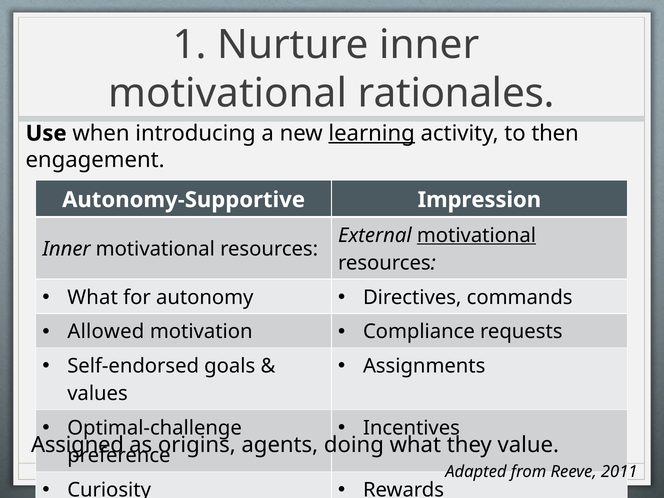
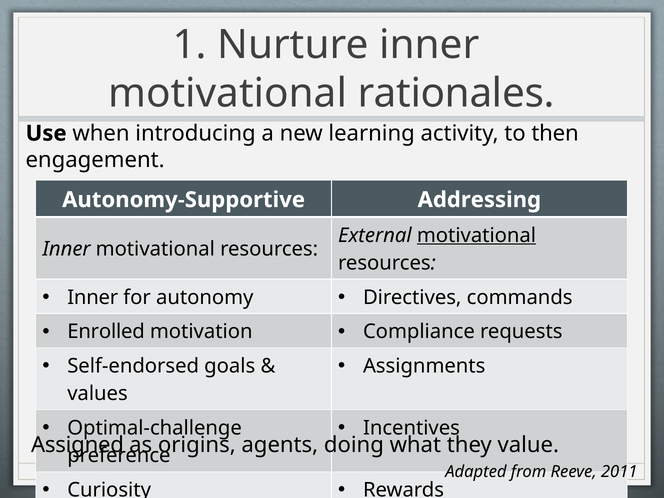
learning underline: present -> none (372, 133)
Impression: Impression -> Addressing (479, 200)
What: What -> Inner (93, 297)
Allowed: Allowed -> Enrolled (106, 332)
